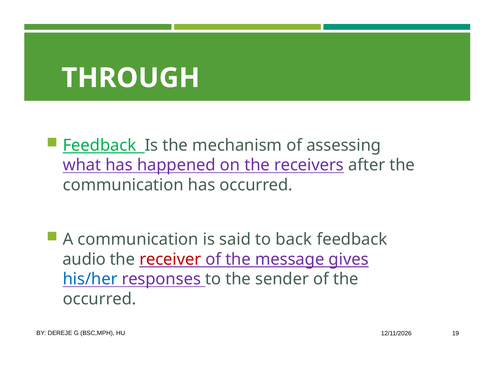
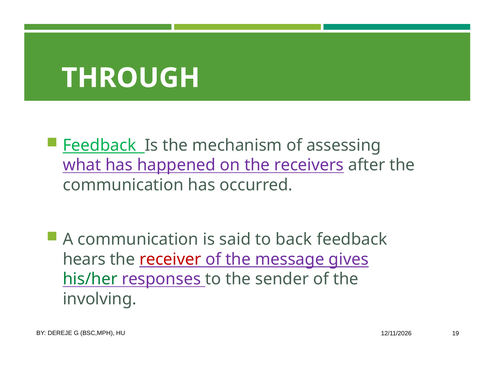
audio: audio -> hears (84, 259)
his/her colour: blue -> green (90, 279)
occurred: occurred -> involving (100, 298)
